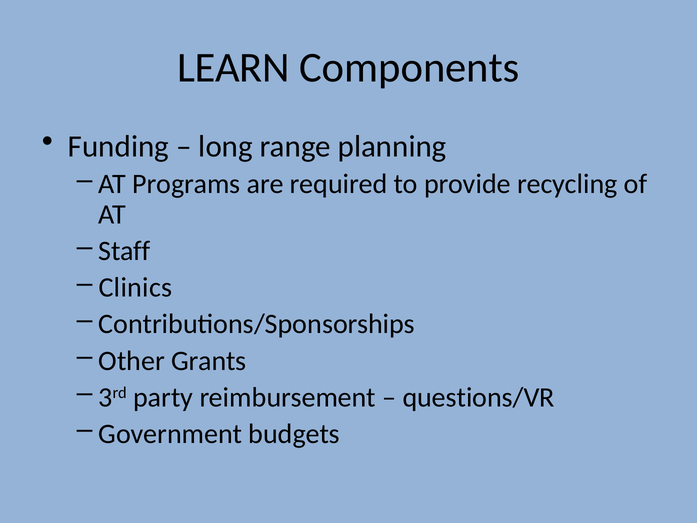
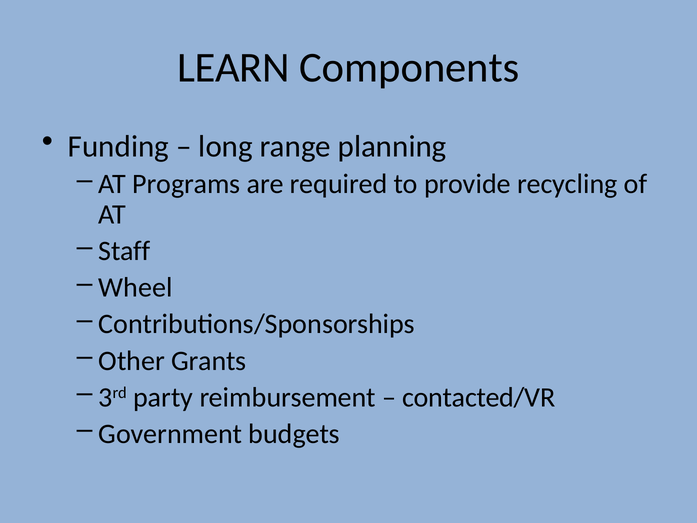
Clinics: Clinics -> Wheel (136, 287)
questions/VR: questions/VR -> contacted/VR (479, 397)
